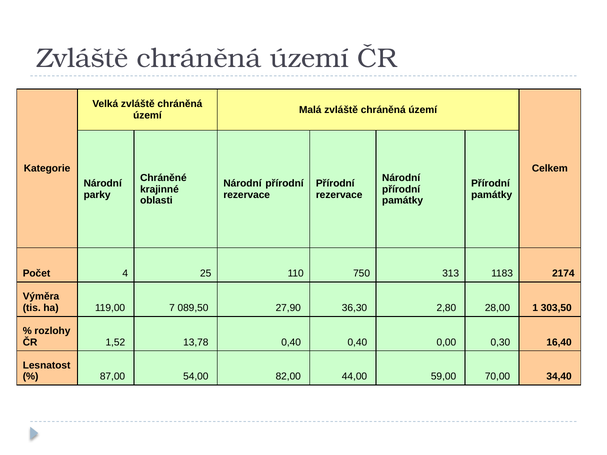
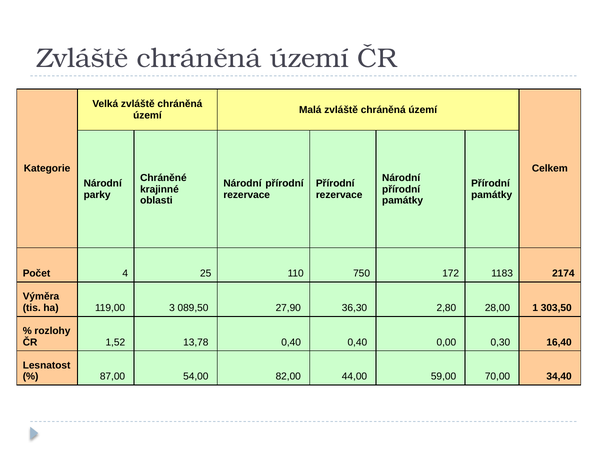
313: 313 -> 172 (451, 274)
7: 7 -> 3 (172, 308)
